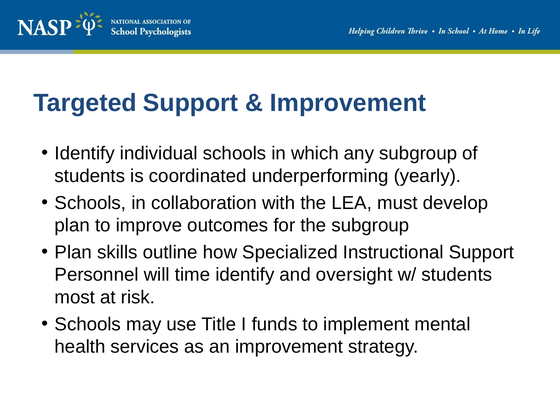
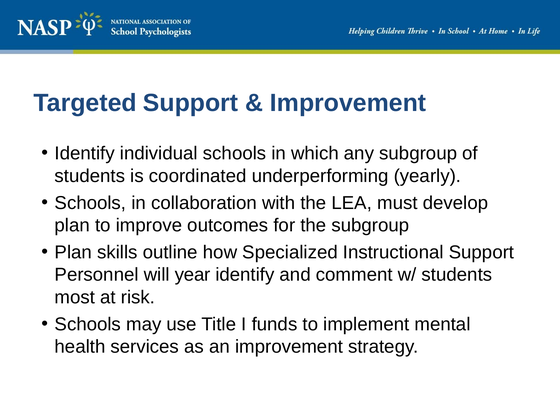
time: time -> year (193, 275)
oversight: oversight -> comment (354, 275)
